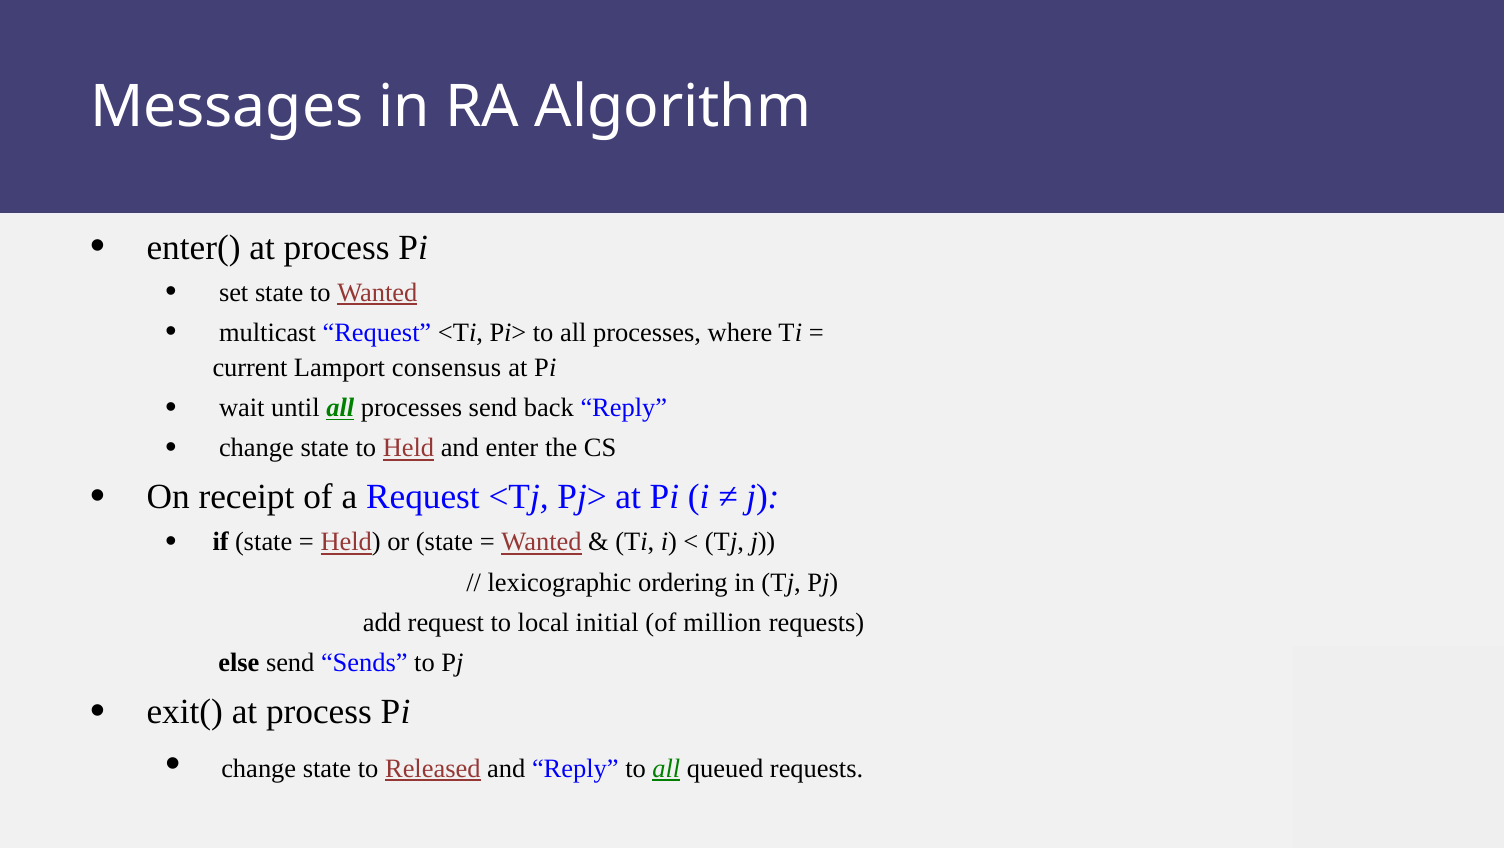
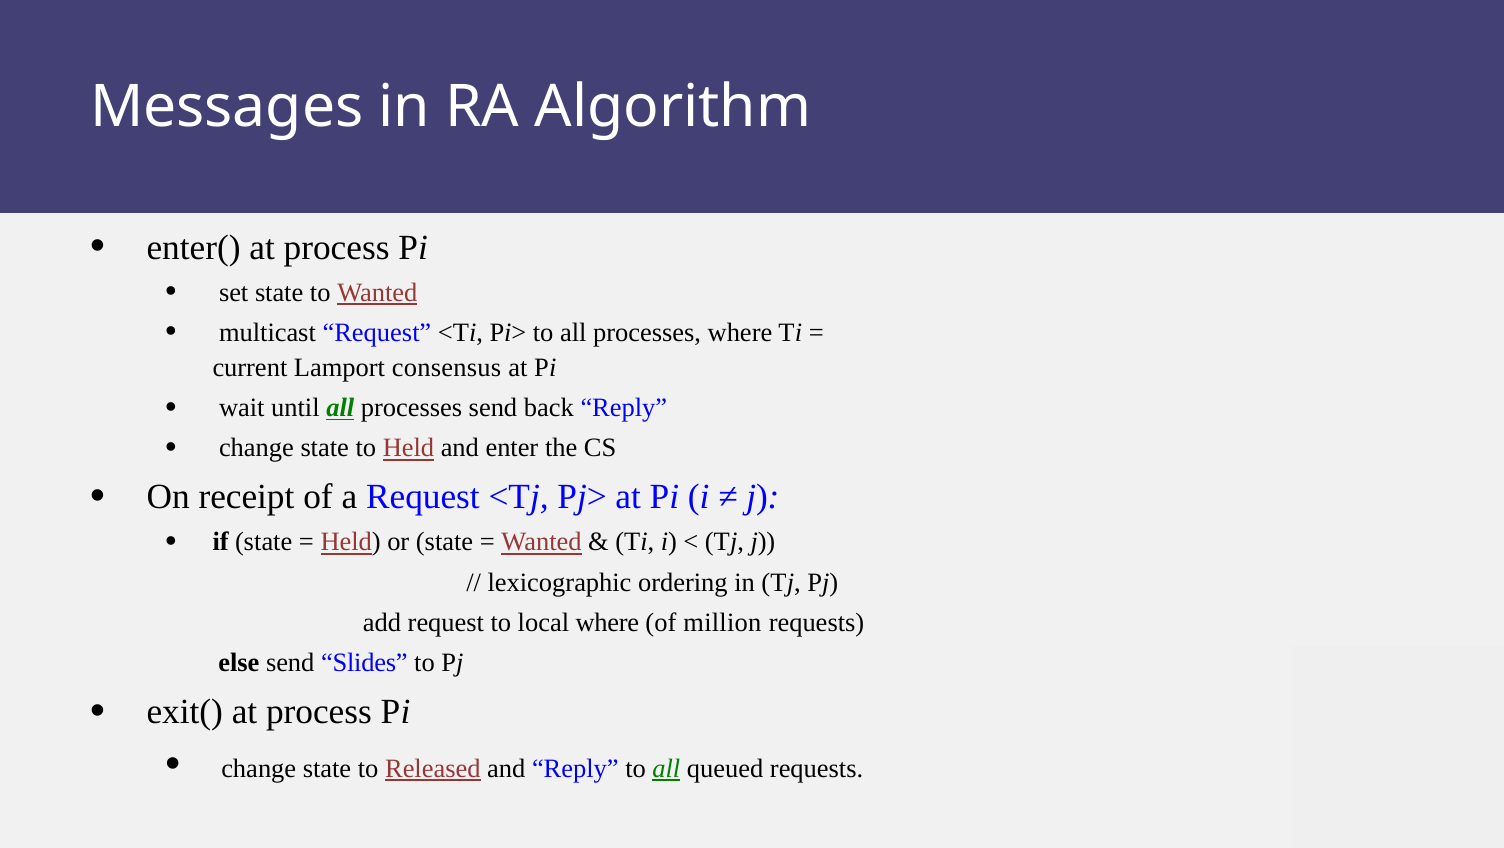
local initial: initial -> where (607, 622)
Sends: Sends -> Slides (364, 662)
